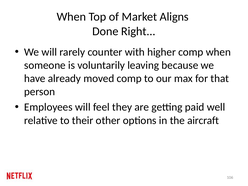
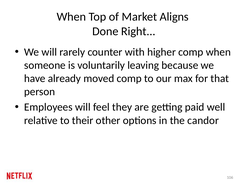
aircraft: aircraft -> candor (203, 120)
